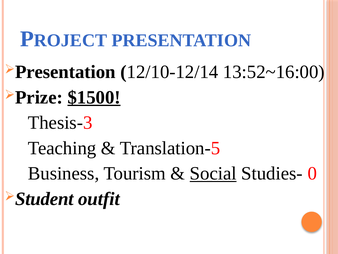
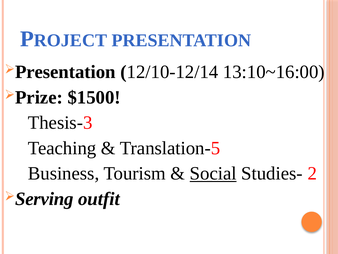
13:52~16:00: 13:52~16:00 -> 13:10~16:00 (274, 72)
$1500 underline: present -> none (94, 97)
0: 0 -> 2 (312, 173)
Student: Student -> Serving (44, 198)
